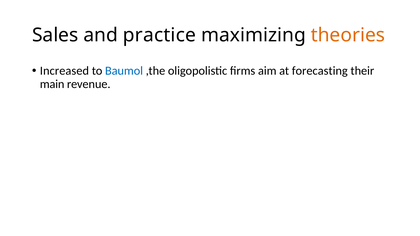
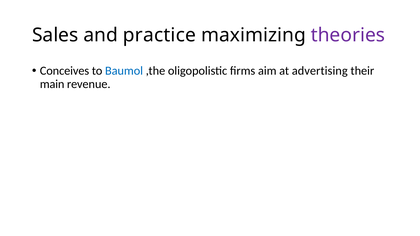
theories colour: orange -> purple (348, 35)
Increased: Increased -> Conceives (65, 71)
forecasting: forecasting -> advertising (320, 71)
